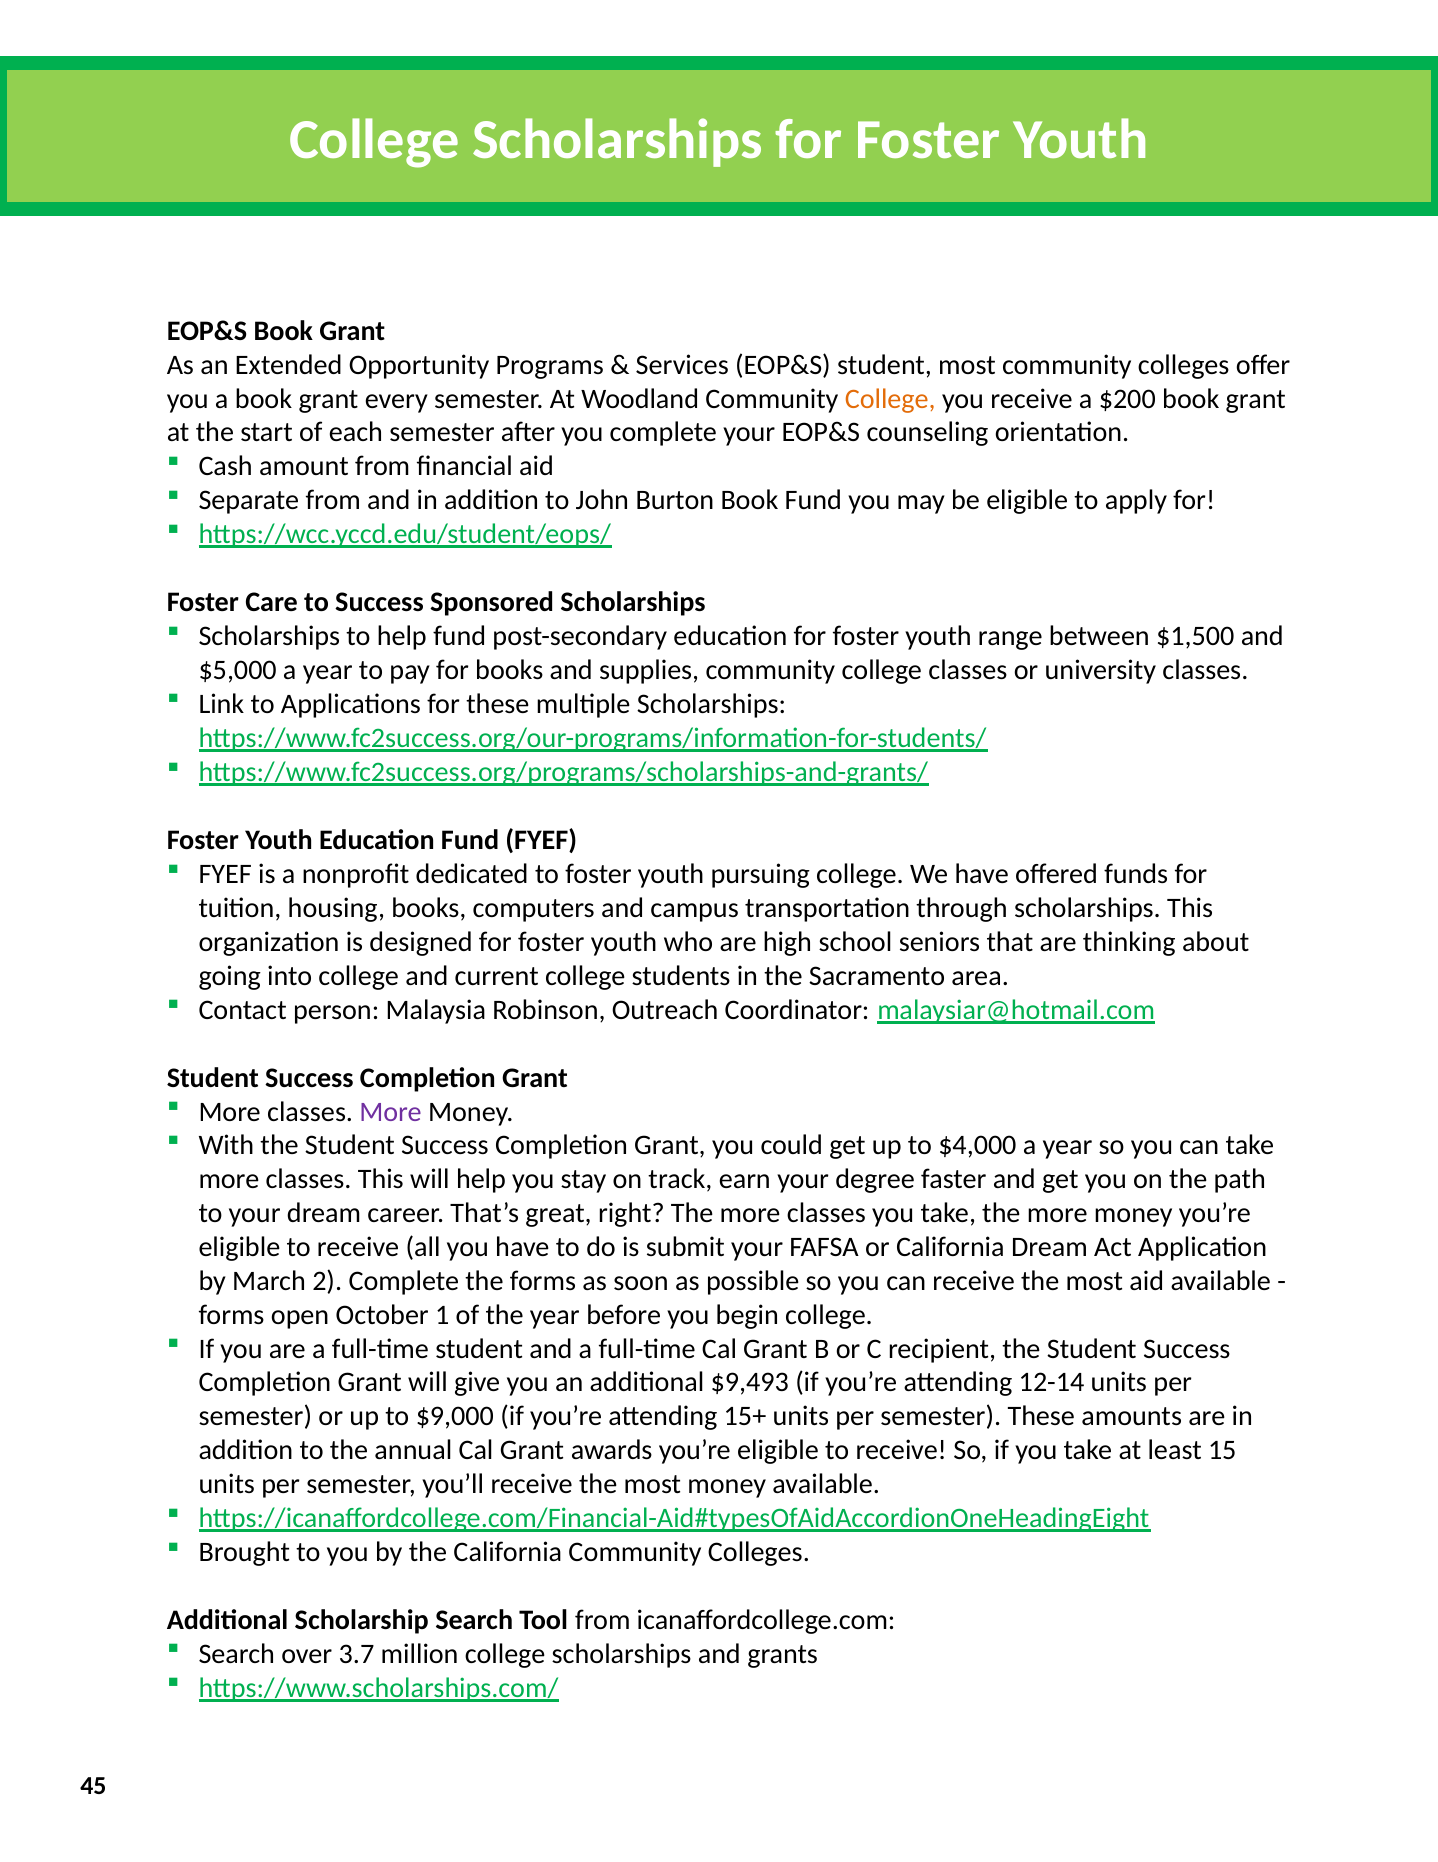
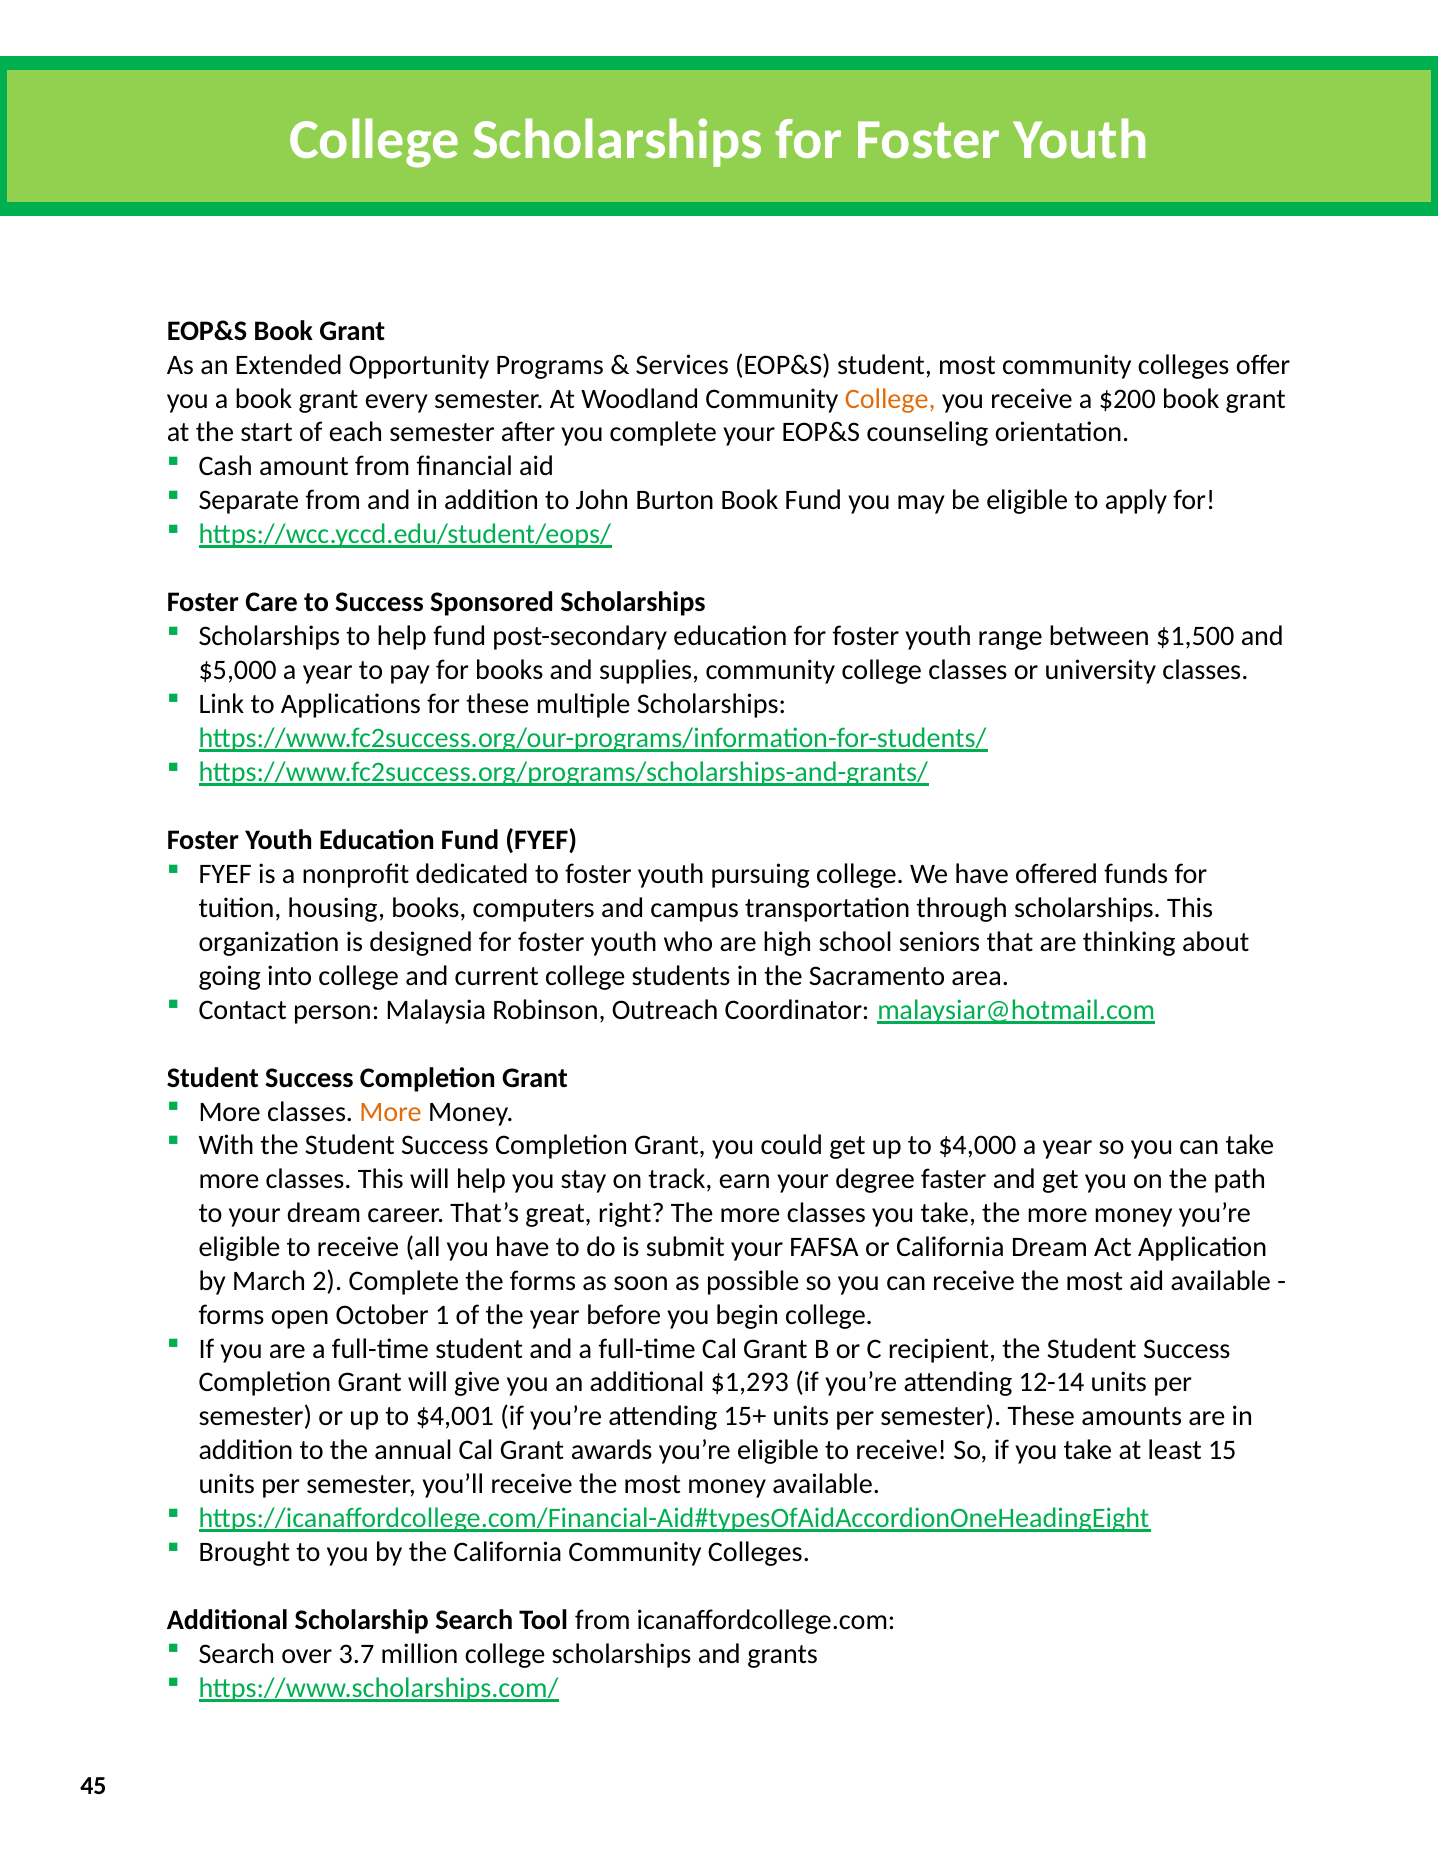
More colour: purple -> orange (391, 1111)
$9,493: $9,493 -> $1,293 (750, 1382)
$9,000: $9,000 -> $4,001 (455, 1416)
